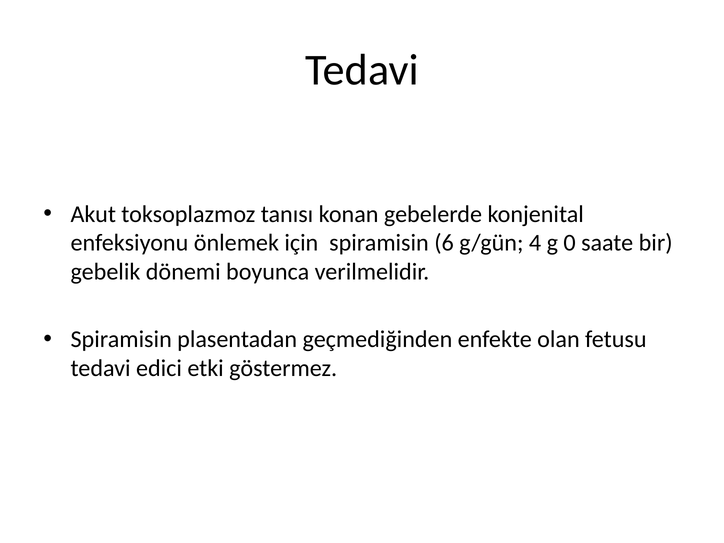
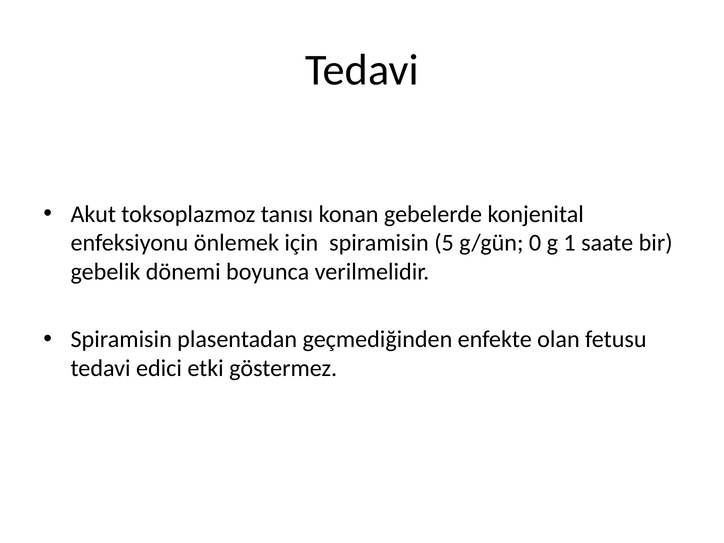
6: 6 -> 5 (444, 243)
4: 4 -> 0 (535, 243)
0: 0 -> 1 (570, 243)
